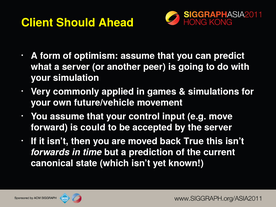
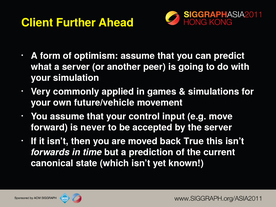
Should: Should -> Further (76, 23)
could: could -> never (93, 127)
